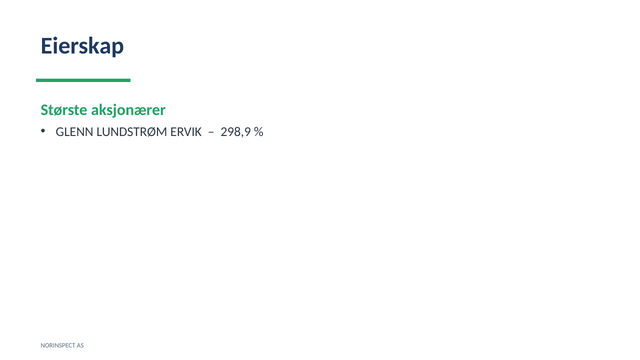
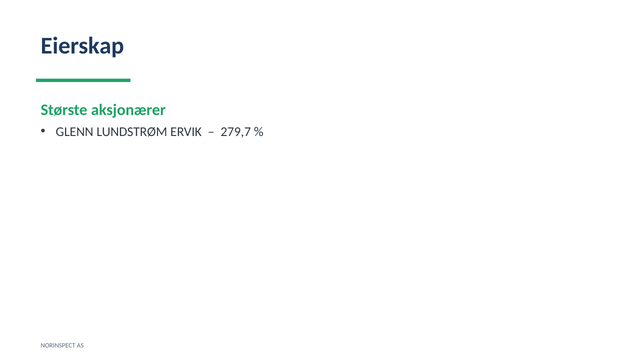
298,9: 298,9 -> 279,7 (236, 132)
